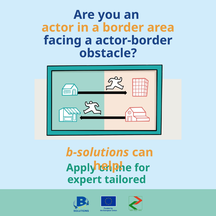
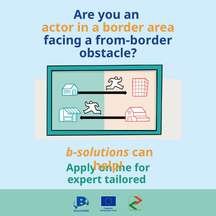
actor-border: actor-border -> from-border (134, 40)
